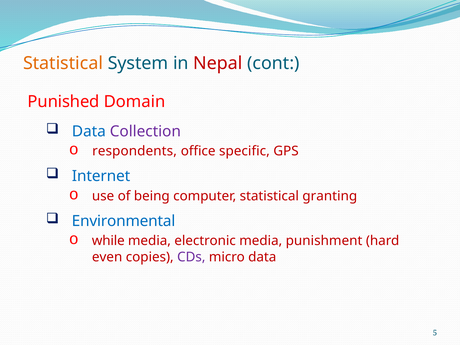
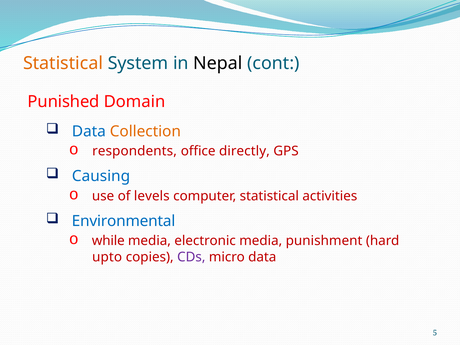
Nepal colour: red -> black (218, 63)
Collection colour: purple -> orange (145, 131)
specific: specific -> directly (244, 151)
Internet: Internet -> Causing (101, 176)
being: being -> levels (152, 196)
granting: granting -> activities (330, 196)
even: even -> upto (107, 257)
